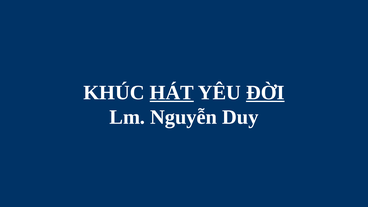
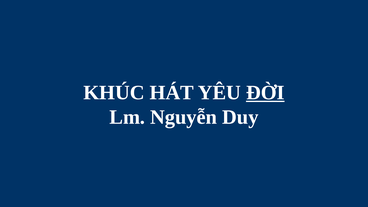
HÁT underline: present -> none (172, 93)
